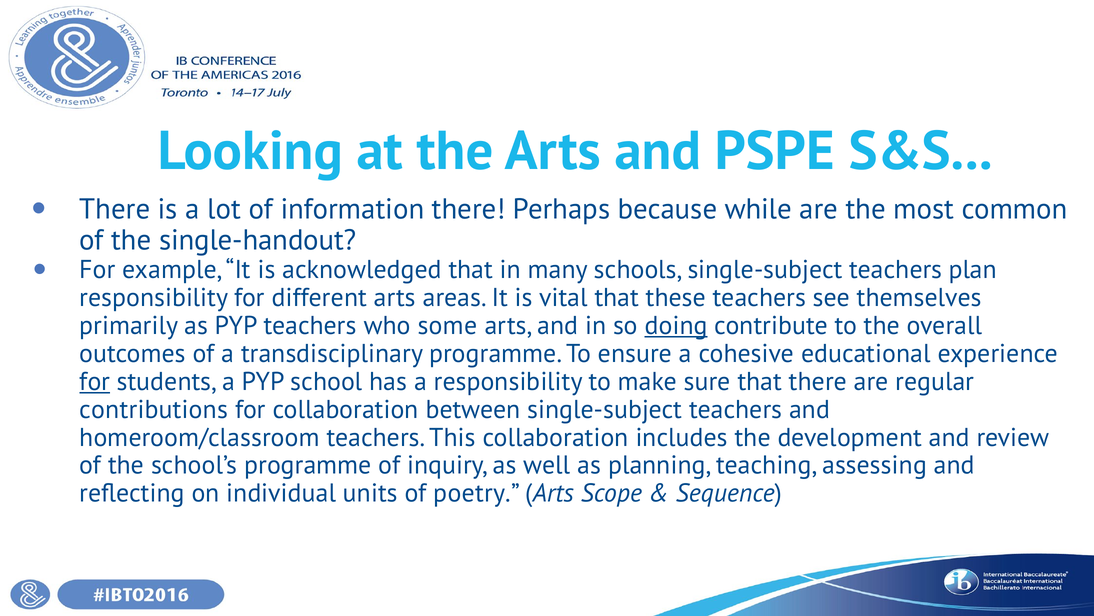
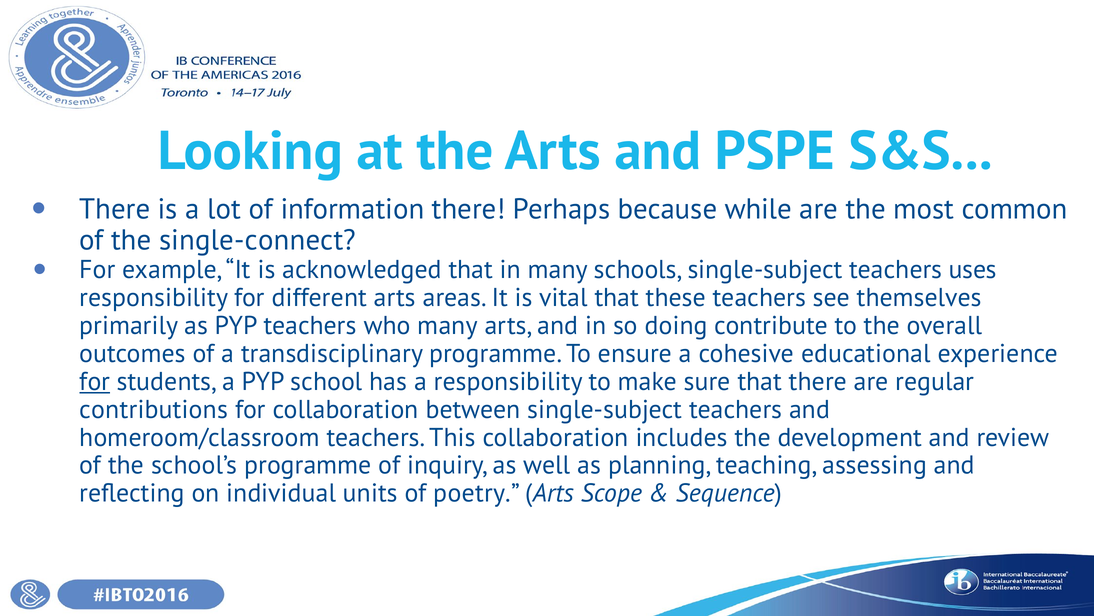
single-handout: single-handout -> single-connect (258, 240)
plan: plan -> uses (973, 270)
who some: some -> many (448, 325)
doing underline: present -> none (676, 325)
